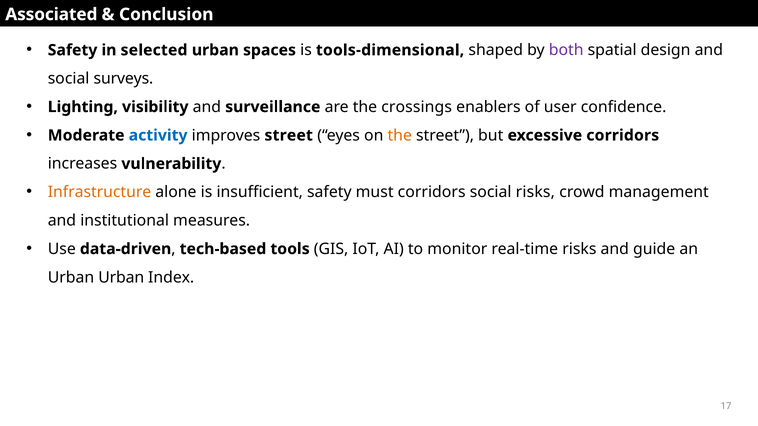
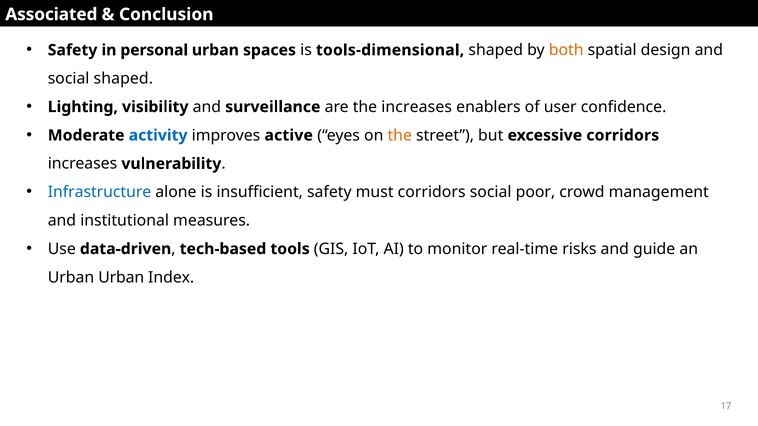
selected: selected -> personal (154, 50)
both colour: purple -> orange (566, 50)
social surveys: surveys -> shaped (123, 79)
the crossings: crossings -> increases (417, 107)
improves street: street -> active (289, 135)
Infrastructure colour: orange -> blue (100, 192)
social risks: risks -> poor (535, 192)
